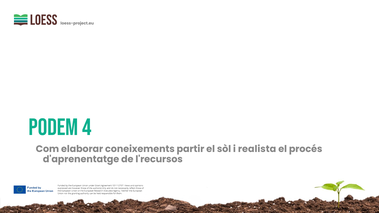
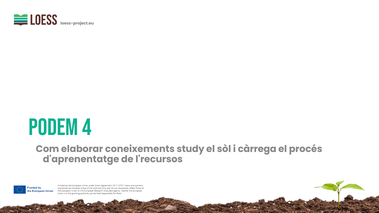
partir: partir -> study (191, 149)
realista: realista -> càrrega (257, 149)
